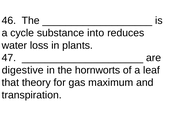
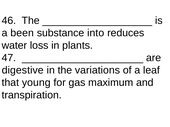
cycle: cycle -> been (22, 33)
hornworts: hornworts -> variations (97, 70)
theory: theory -> young (36, 83)
